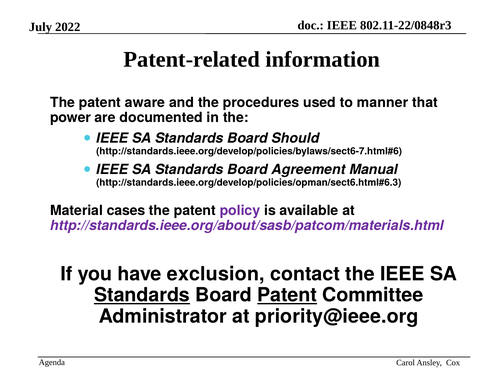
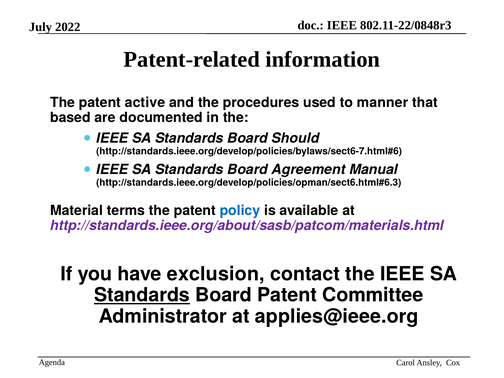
aware: aware -> active (145, 103)
power: power -> based (70, 118)
cases: cases -> terms (126, 211)
policy colour: purple -> blue (240, 211)
Patent underline: present -> none (287, 295)
priority@ieee.org: priority@ieee.org -> applies@ieee.org (337, 316)
